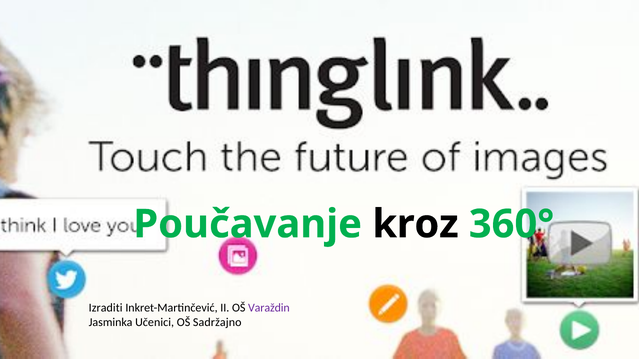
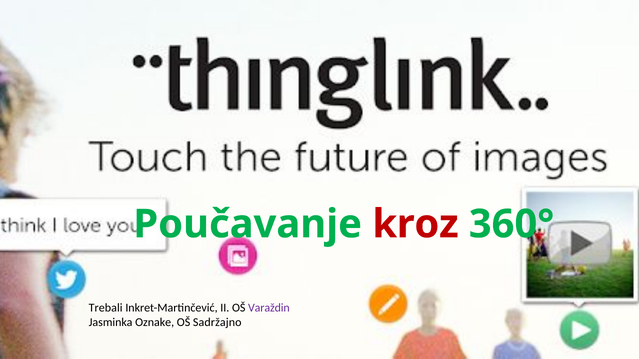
kroz colour: black -> red (416, 224)
Izraditi: Izraditi -> Trebali (106, 308)
Učenici: Učenici -> Oznake (155, 323)
